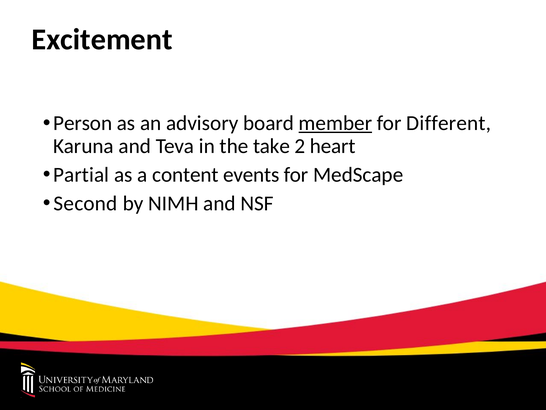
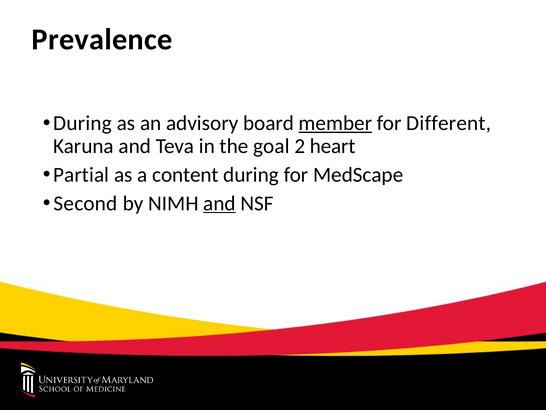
Excitement: Excitement -> Prevalence (102, 39)
Person: Person -> During (83, 123)
take: take -> goal (271, 146)
content events: events -> during (251, 175)
and underline: none -> present (220, 203)
